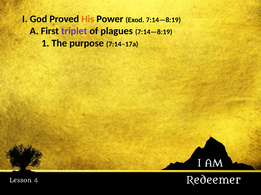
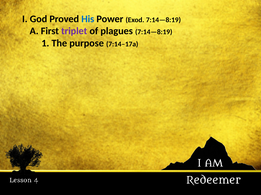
His colour: orange -> blue (88, 19)
